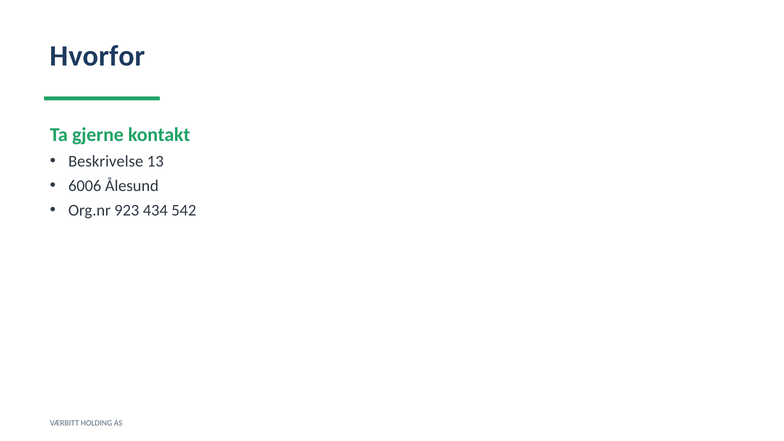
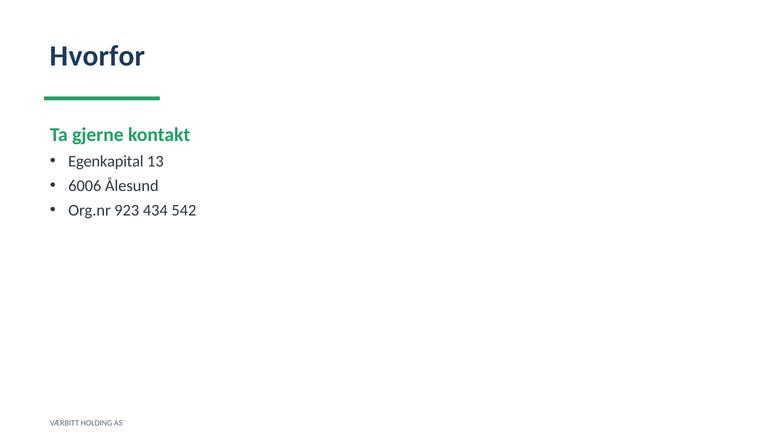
Beskrivelse: Beskrivelse -> Egenkapital (106, 161)
